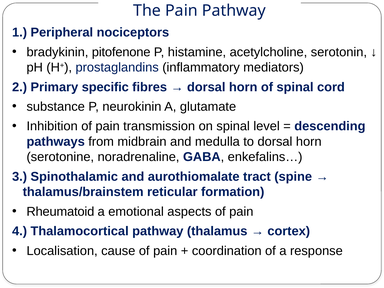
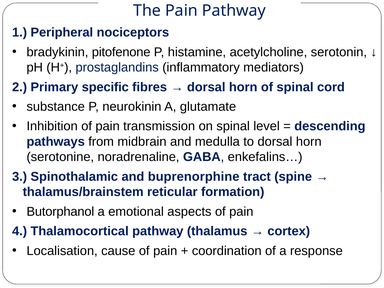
aurothiomalate: aurothiomalate -> buprenorphine (194, 177)
Rheumatoid: Rheumatoid -> Butorphanol (60, 212)
